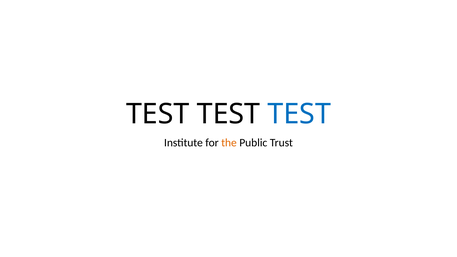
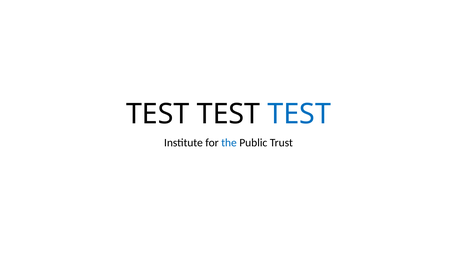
the colour: orange -> blue (229, 143)
